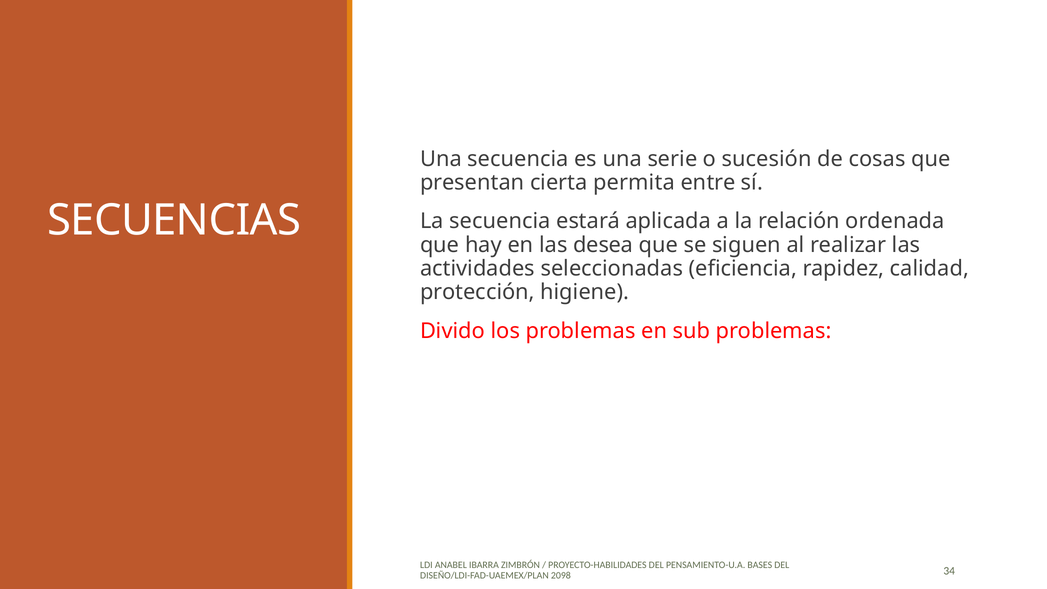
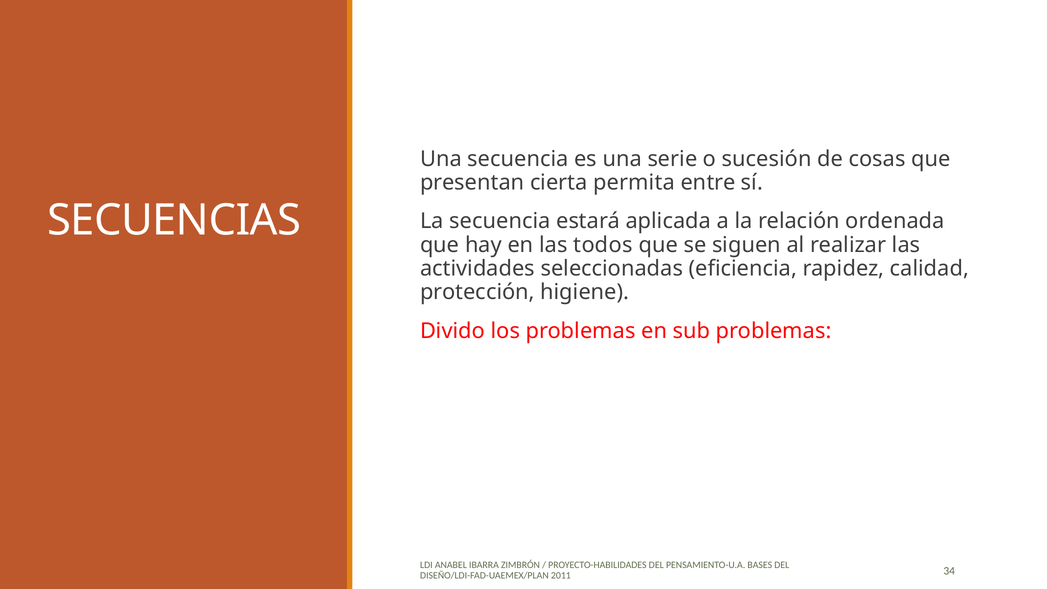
desea: desea -> todos (603, 245)
2098: 2098 -> 2011 (561, 576)
